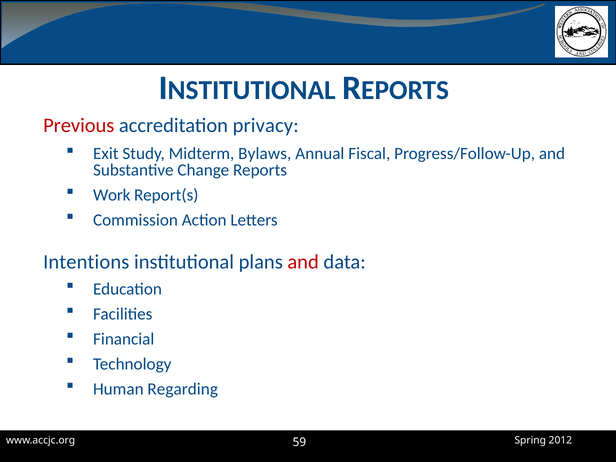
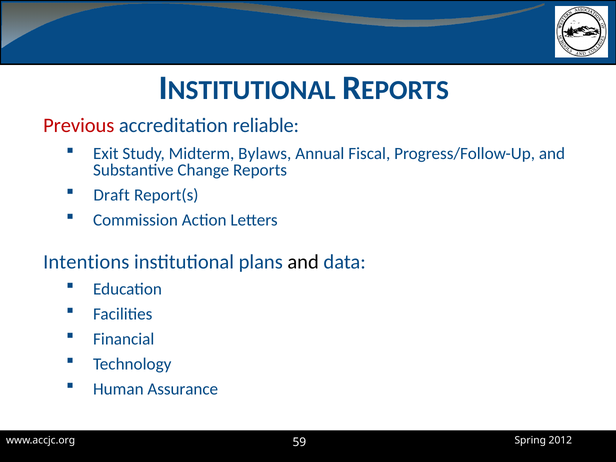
privacy: privacy -> reliable (266, 125)
Work: Work -> Draft (112, 195)
and colour: red -> black (303, 262)
Regarding: Regarding -> Assurance (183, 389)
